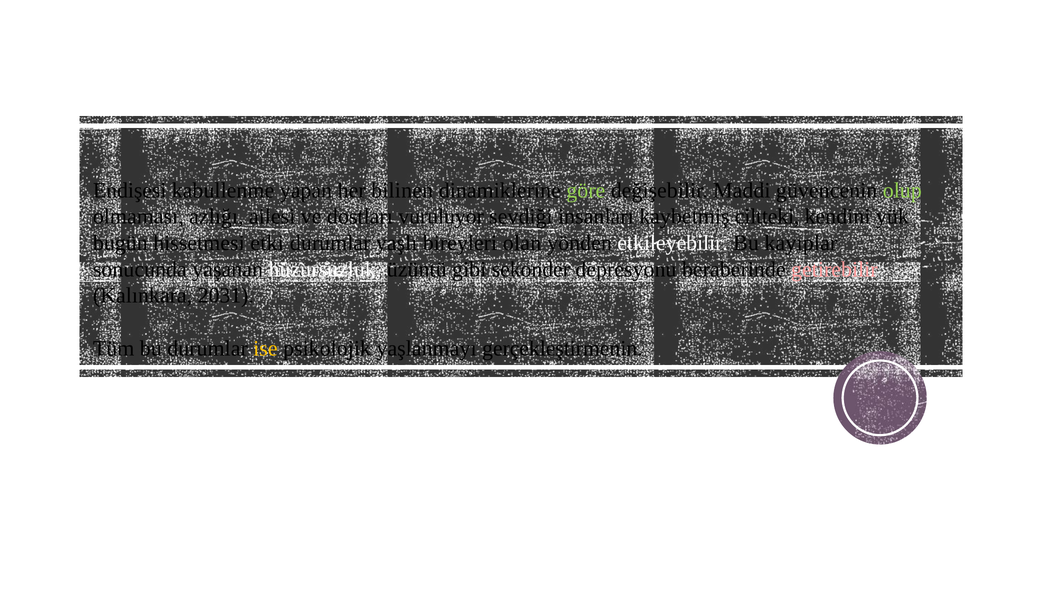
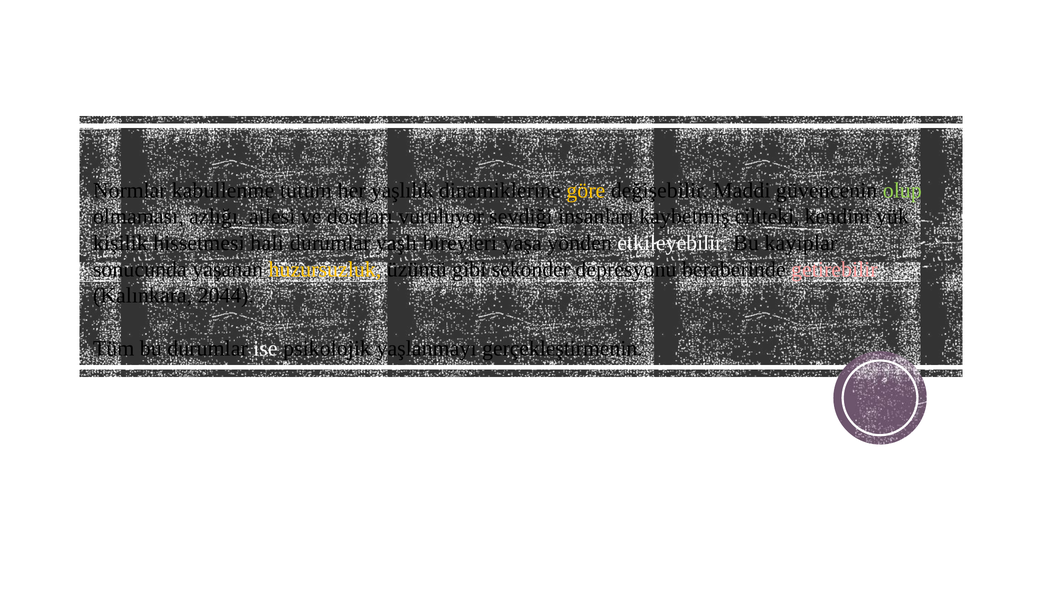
Endişesi: Endişesi -> Normlar (130, 190)
yapan: yapan -> tutum (306, 190)
bilinen: bilinen -> yaşlılık (402, 190)
göre colour: light green -> yellow (586, 190)
bugün: bugün -> kişilik (120, 243)
etki: etki -> hali (267, 243)
olan: olan -> yaşa (522, 243)
huzursuzluk colour: white -> yellow (325, 270)
2031: 2031 -> 2044 (226, 296)
ise colour: yellow -> white (265, 349)
